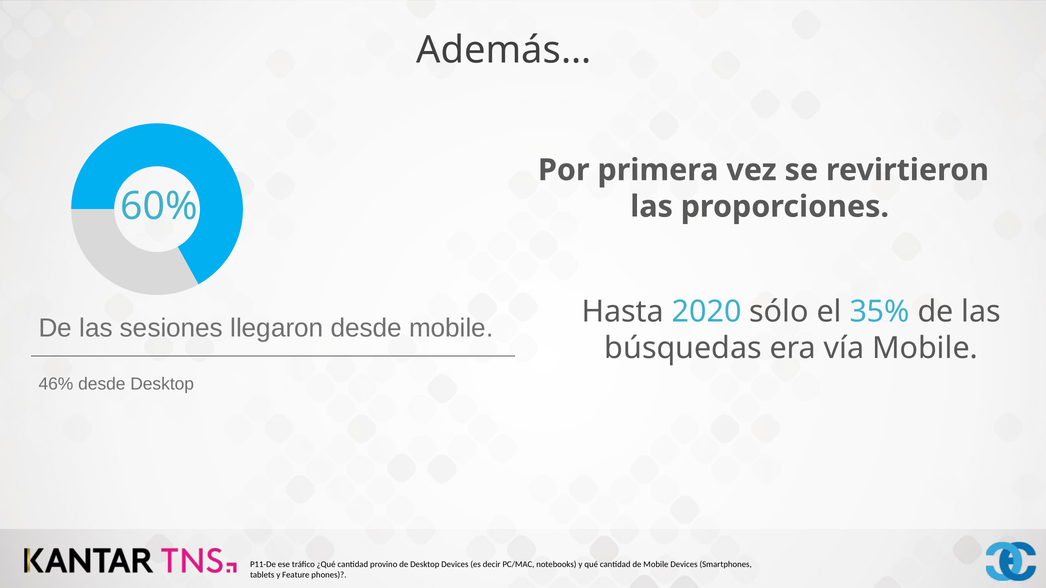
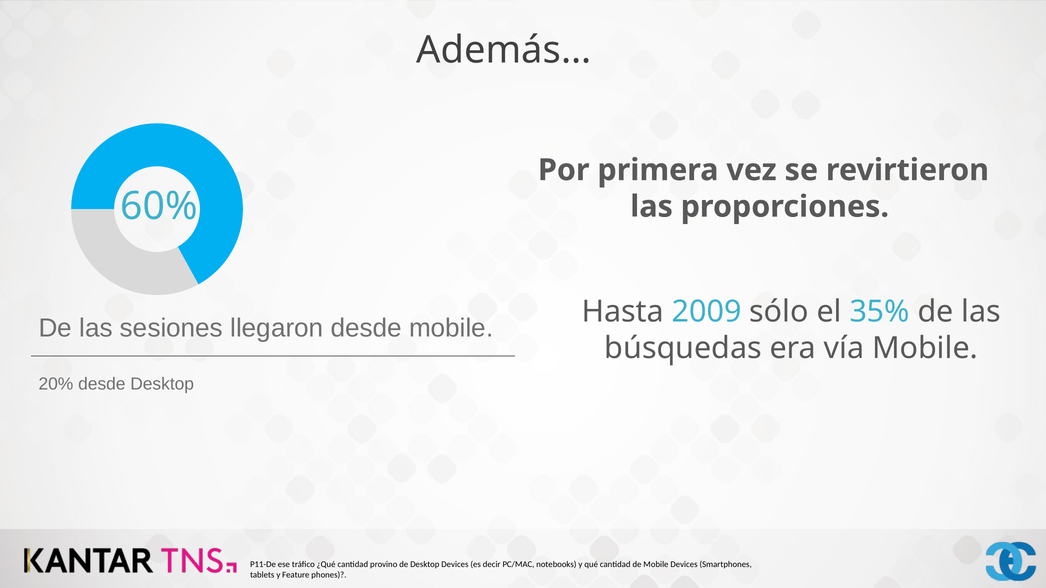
2020: 2020 -> 2009 (707, 312)
46%: 46% -> 20% (56, 384)
